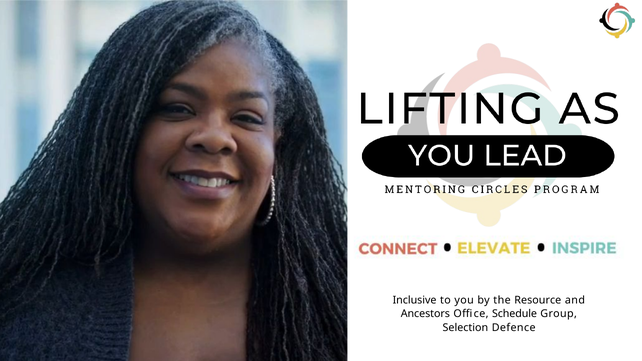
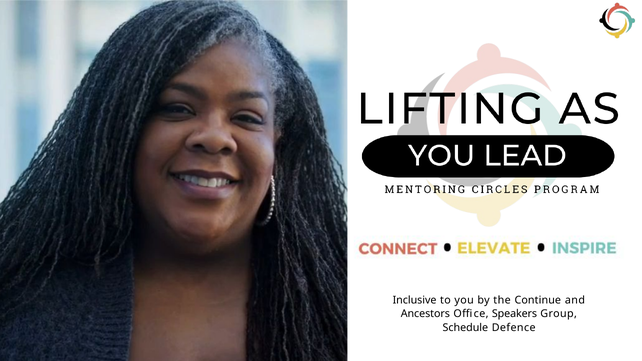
Resource: Resource -> Continue (538, 300)
Schedule: Schedule -> Speakers (514, 314)
Selection: Selection -> Schedule (465, 328)
